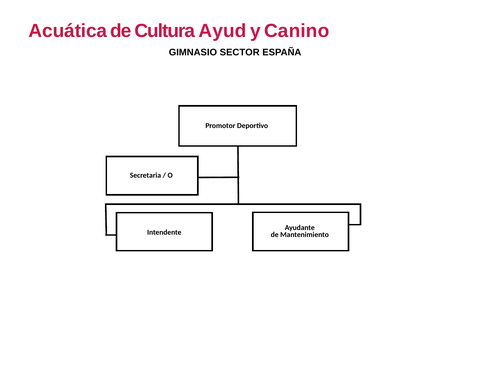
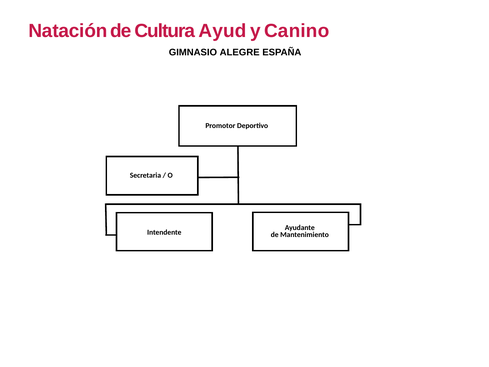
Acuática: Acuática -> Natación (68, 31)
SECTOR: SECTOR -> ALEGRE (240, 52)
